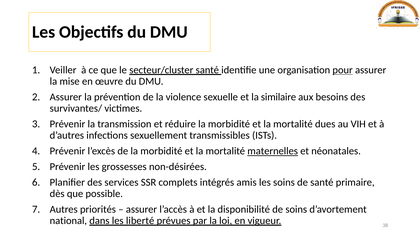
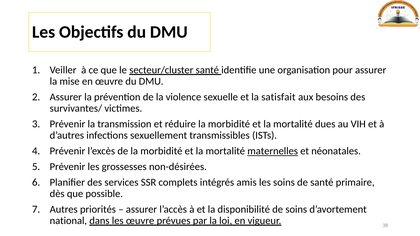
pour underline: present -> none (343, 70)
similaire: similaire -> satisfait (278, 97)
les liberté: liberté -> œuvre (140, 221)
